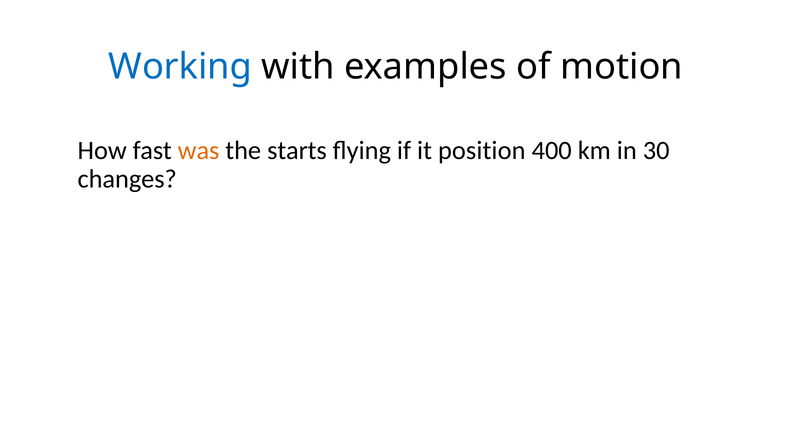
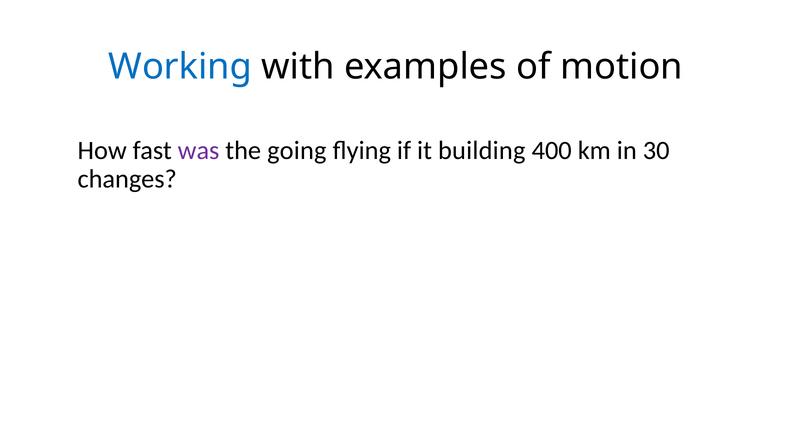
was colour: orange -> purple (199, 150)
starts: starts -> going (297, 150)
position: position -> building (482, 150)
